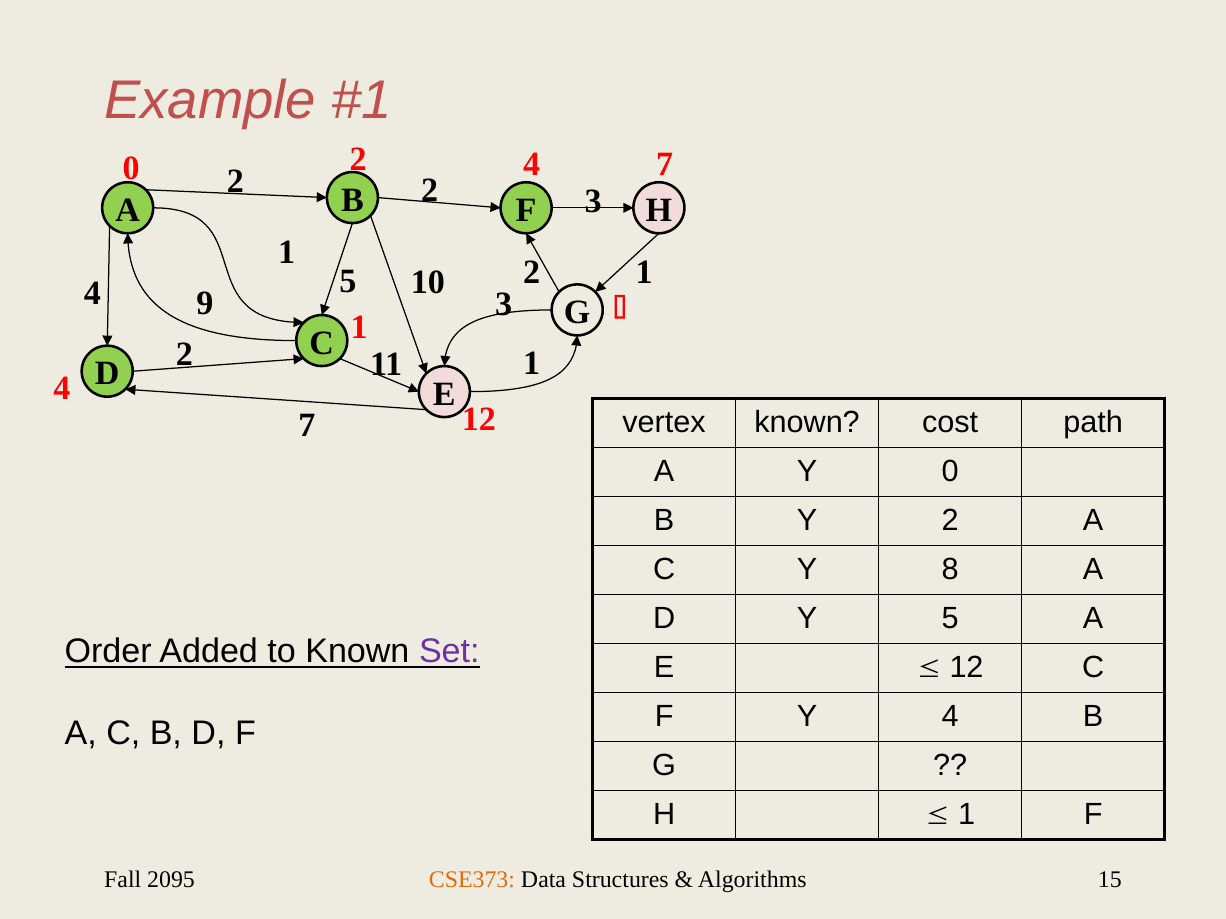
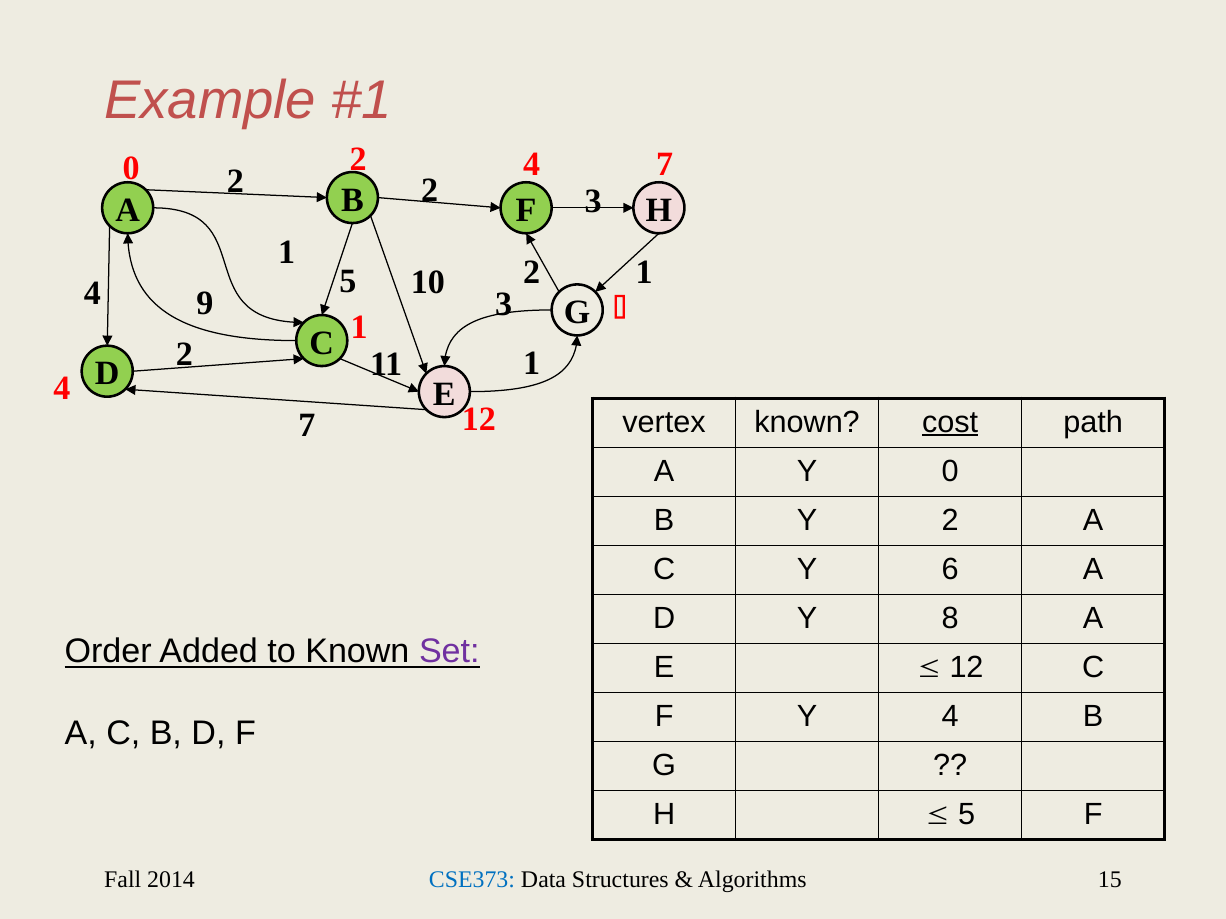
cost underline: none -> present (950, 422)
8: 8 -> 6 (950, 570)
Y 5: 5 -> 8 (950, 619)
1: 1 -> 5 (967, 815)
2095: 2095 -> 2014 (171, 880)
CSE373 colour: orange -> blue (472, 880)
